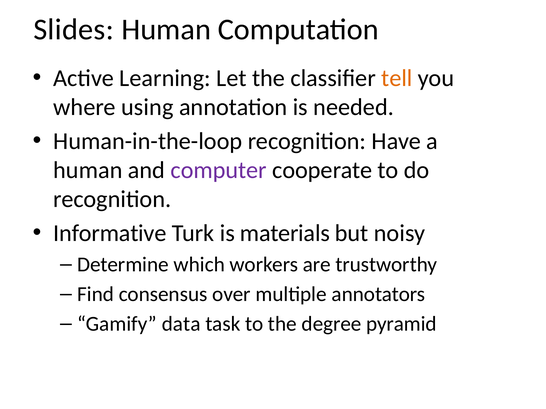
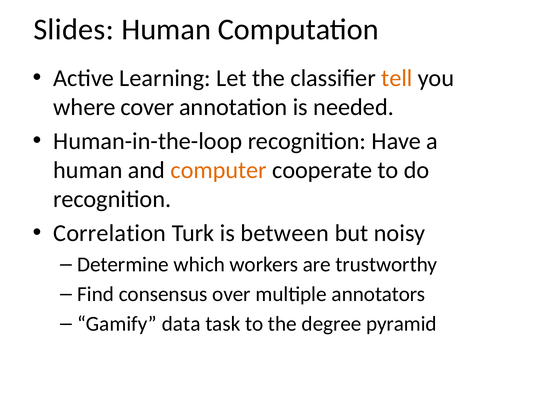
using: using -> cover (147, 107)
computer colour: purple -> orange (219, 170)
Informative: Informative -> Correlation (110, 233)
materials: materials -> between (285, 233)
